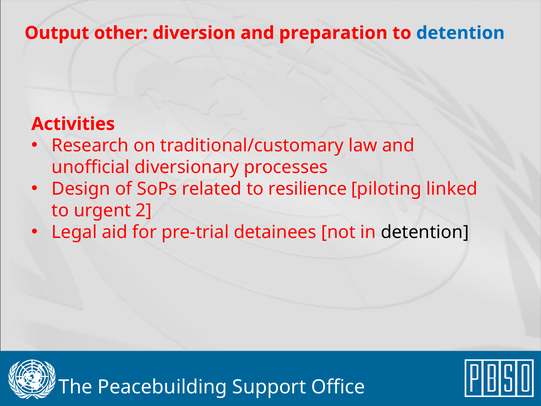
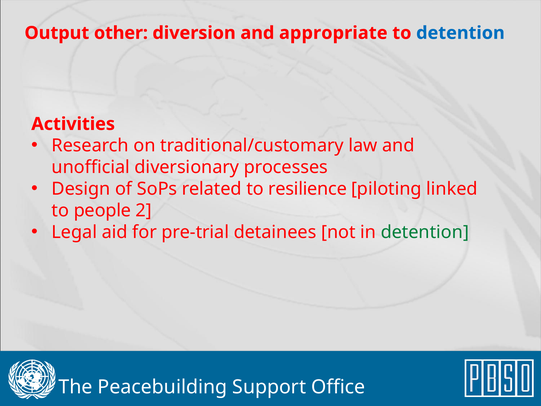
preparation: preparation -> appropriate (333, 33)
urgent: urgent -> people (102, 210)
detention colour: black -> green (425, 232)
